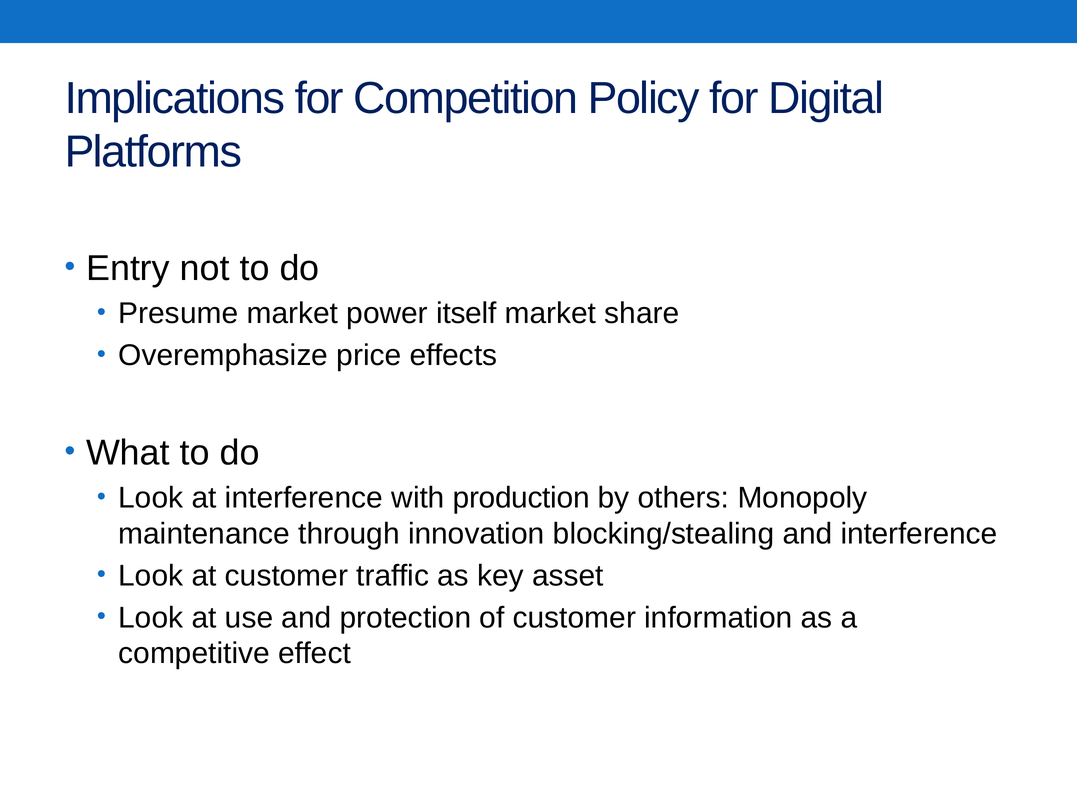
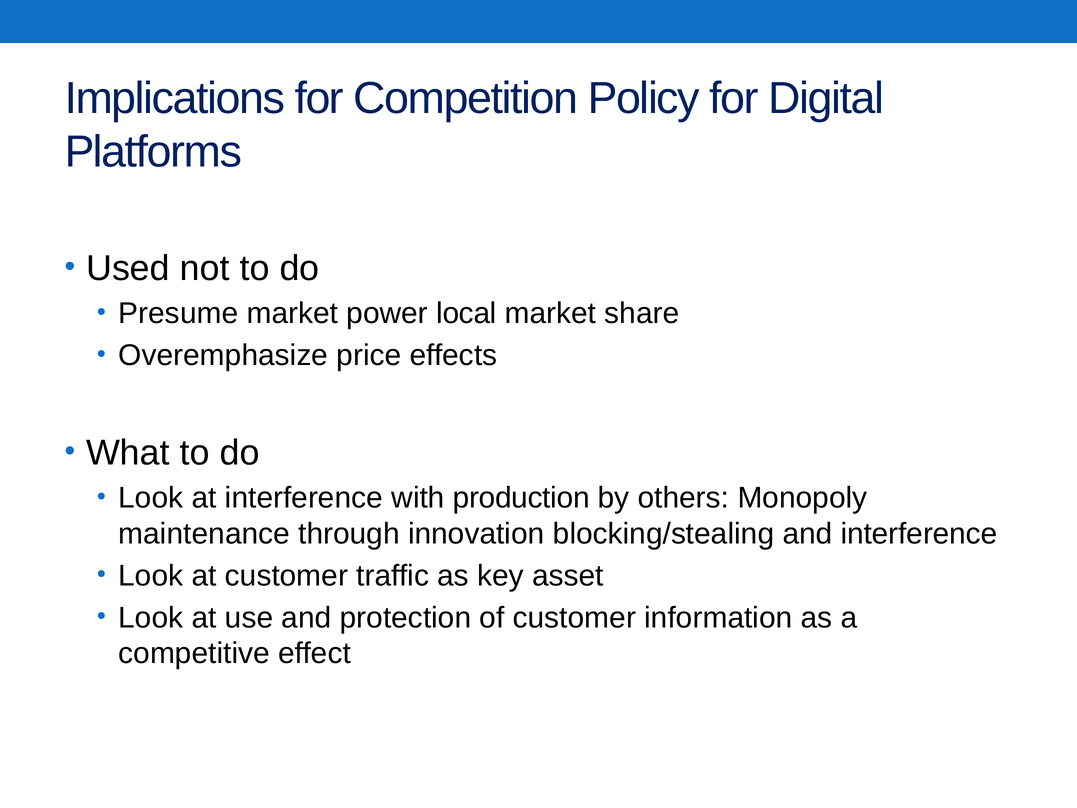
Entry: Entry -> Used (128, 268)
itself: itself -> local (466, 313)
